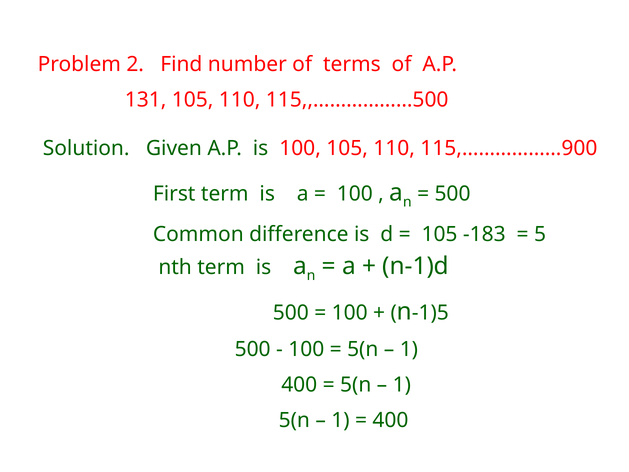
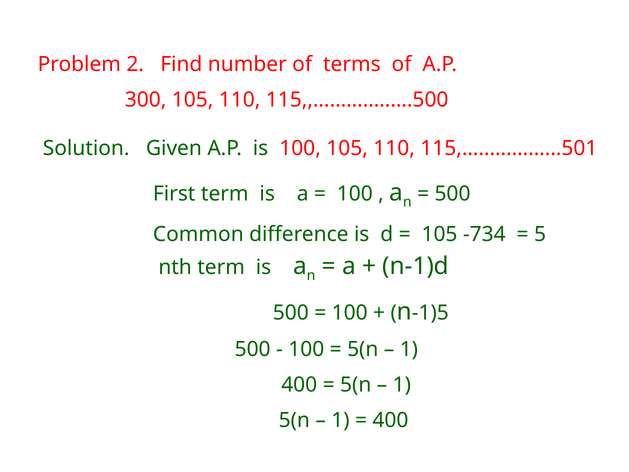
131: 131 -> 300 (146, 100)
115,………………900: 115,………………900 -> 115,………………501 (509, 148)
-183: -183 -> -734 (484, 234)
